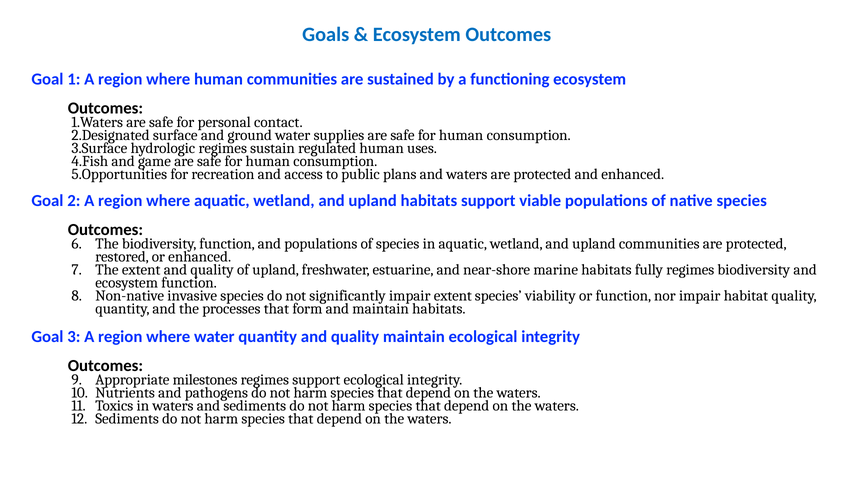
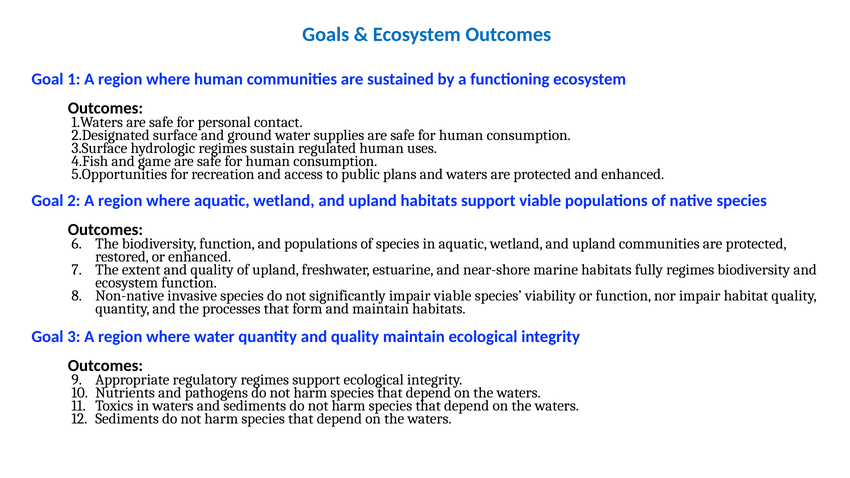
impair extent: extent -> viable (453, 296)
milestones: milestones -> regulatory (205, 380)
